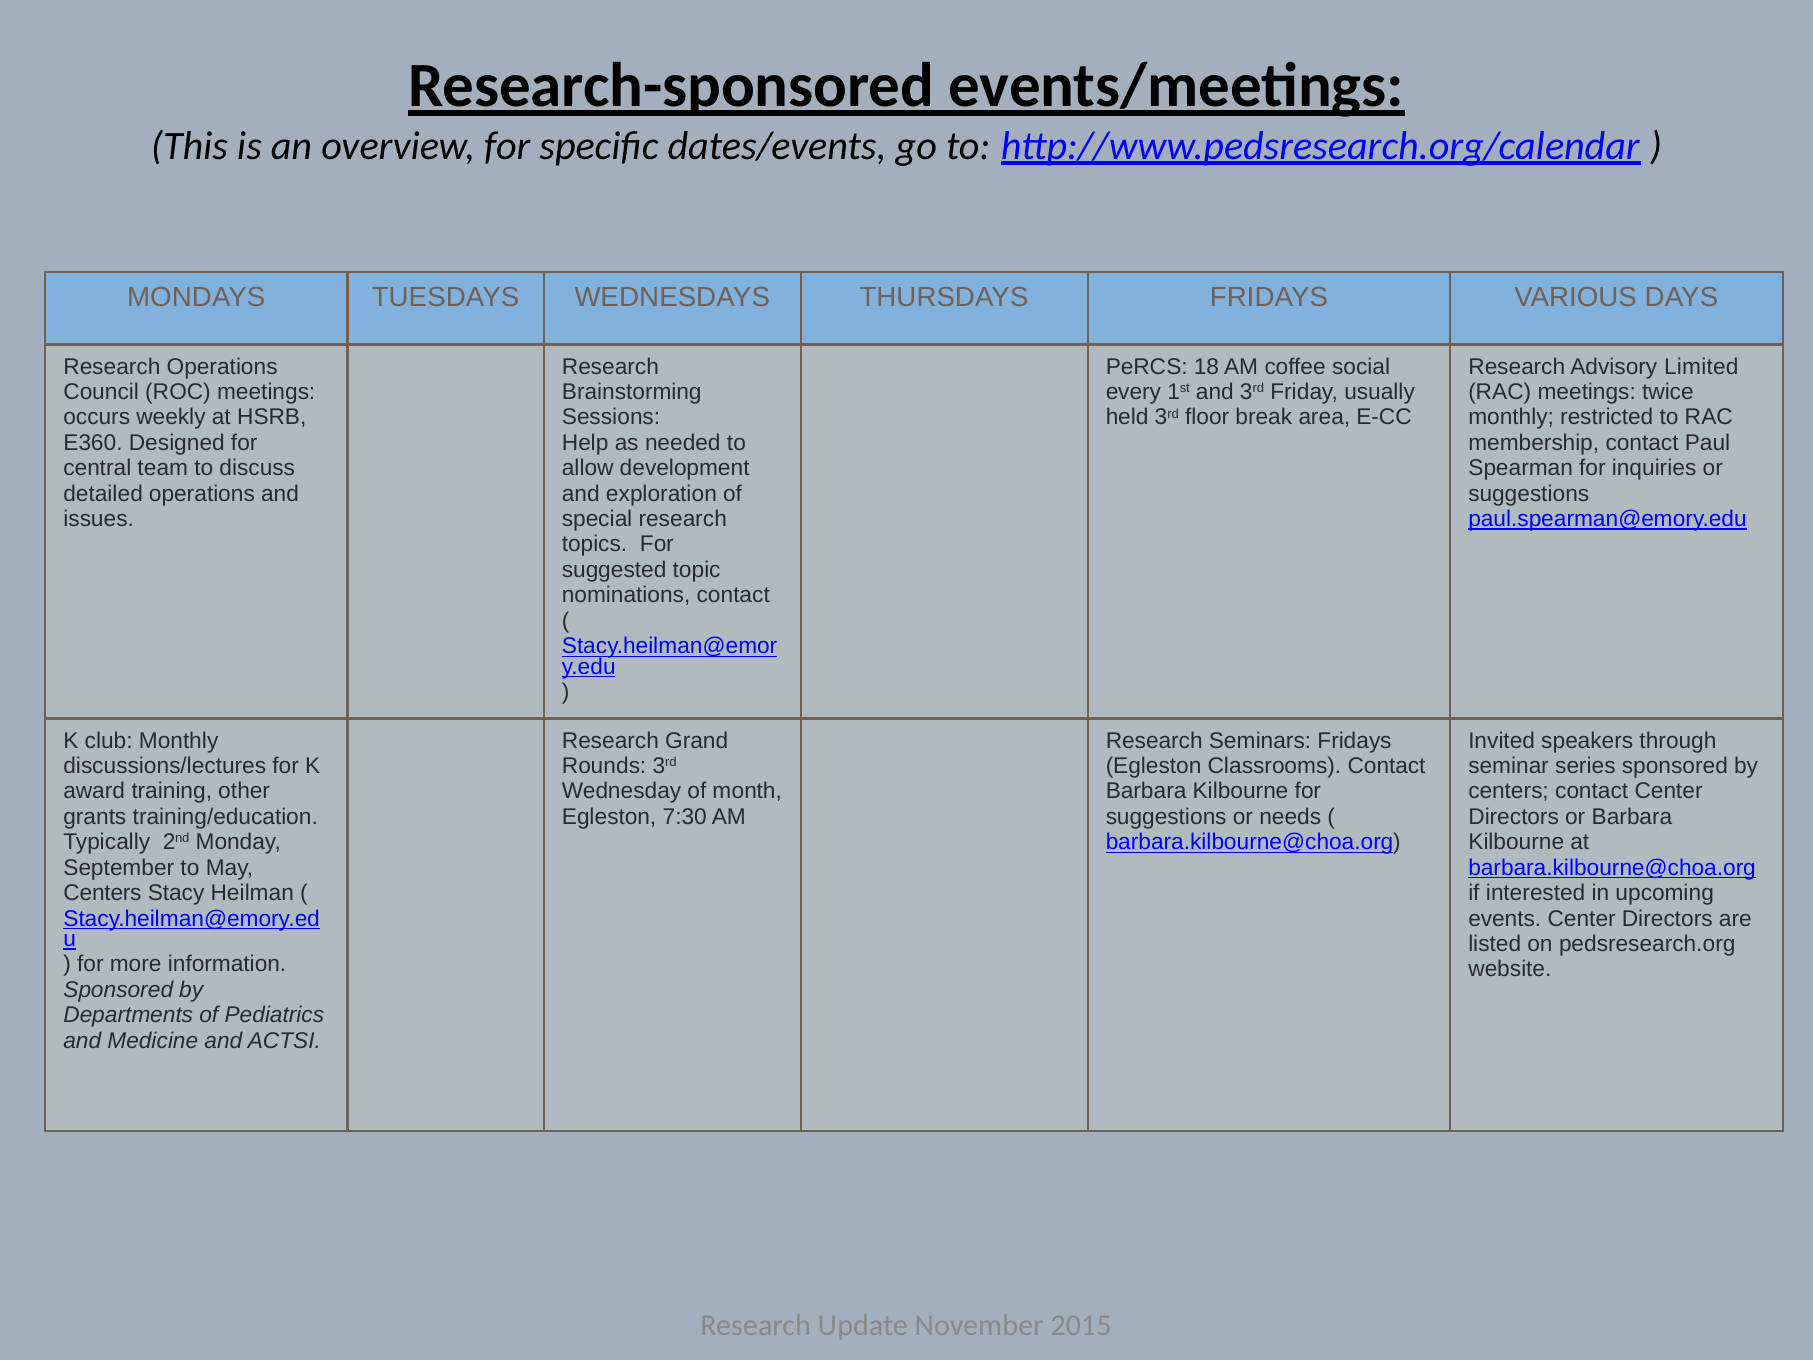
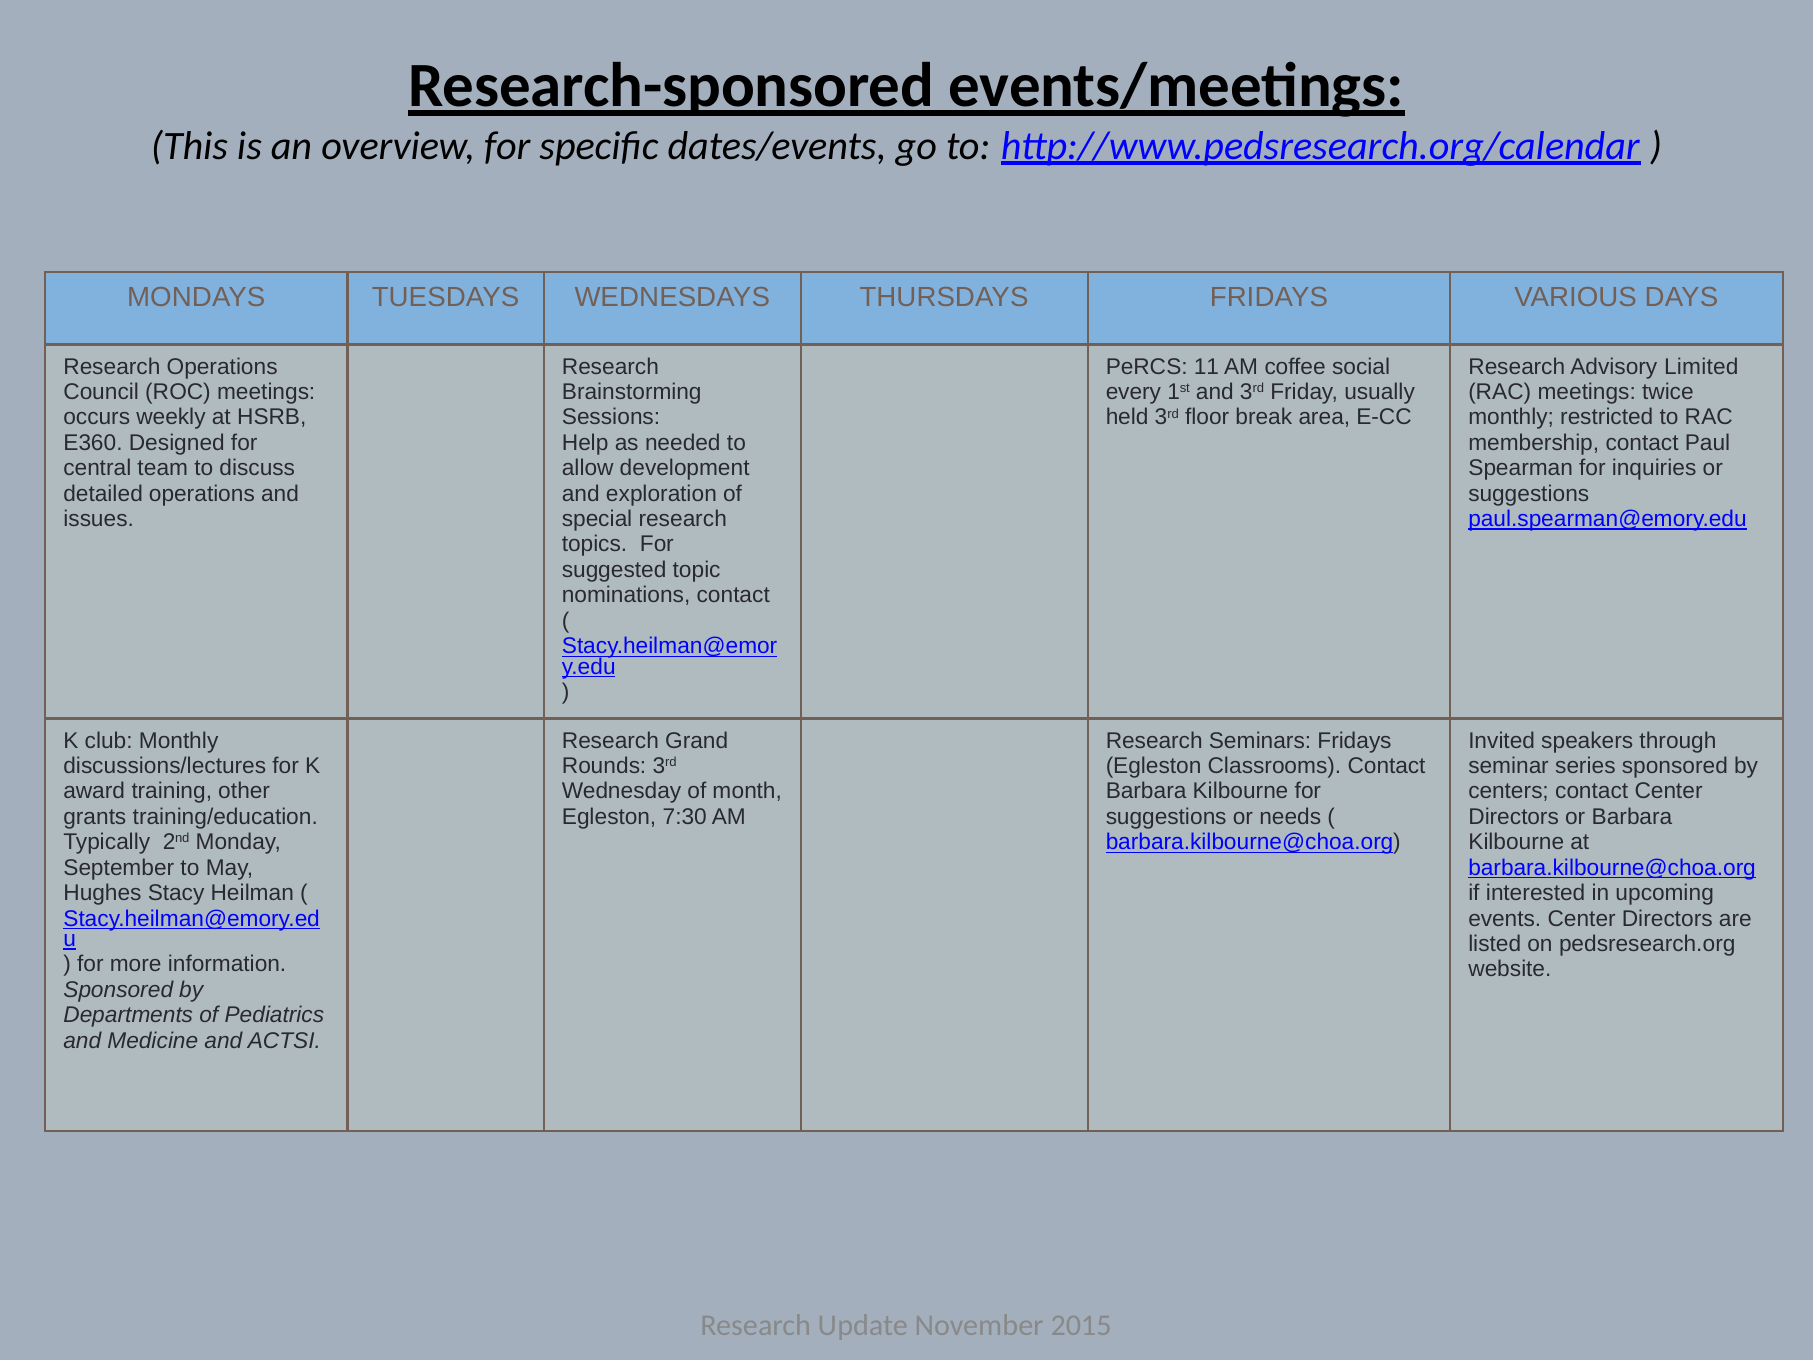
18: 18 -> 11 (1206, 367)
Centers: Centers -> Hughes (102, 893)
